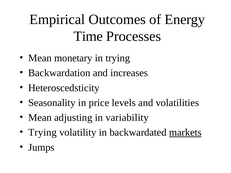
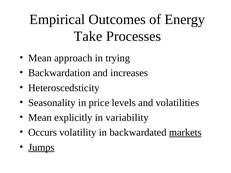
Time: Time -> Take (88, 36)
monetary: monetary -> approach (73, 58)
adjusting: adjusting -> explicitly (73, 118)
Trying: Trying -> Occurs (43, 133)
Jumps underline: none -> present (41, 147)
